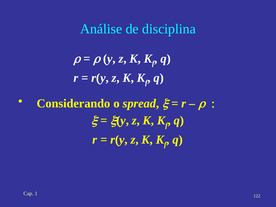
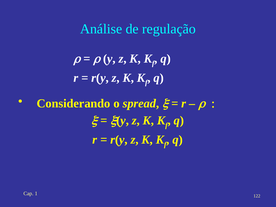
disciplina: disciplina -> regulação (169, 29)
